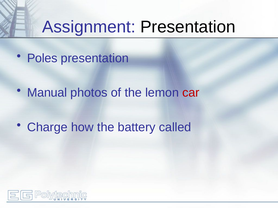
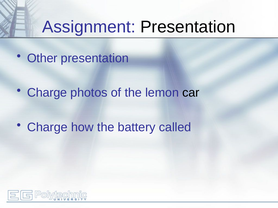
Poles: Poles -> Other (42, 58)
Manual: Manual -> Charge (47, 93)
car colour: red -> black (191, 93)
